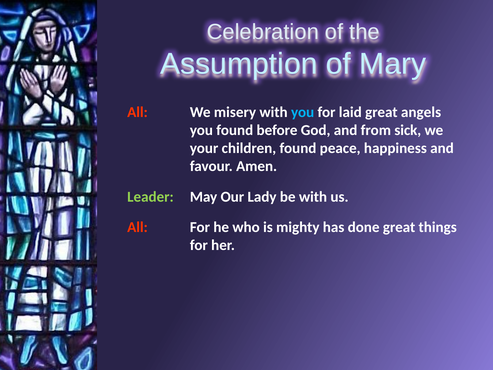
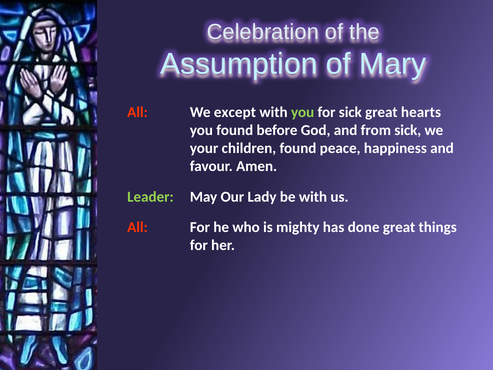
misery: misery -> except (235, 112)
you colour: light blue -> light green (303, 112)
for laid: laid -> sick (350, 112)
angels: angels -> hearts (421, 112)
